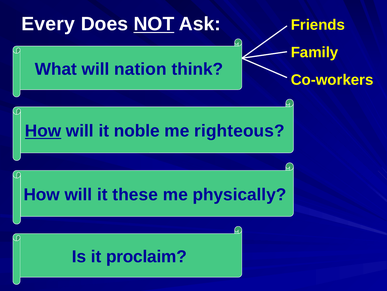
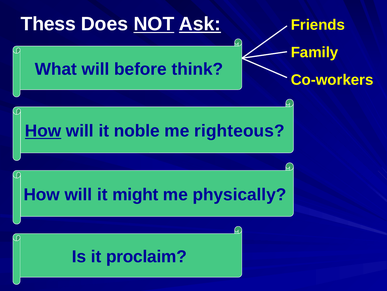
Every: Every -> Thess (48, 24)
Ask underline: none -> present (200, 24)
nation: nation -> before (140, 69)
these: these -> might (135, 194)
